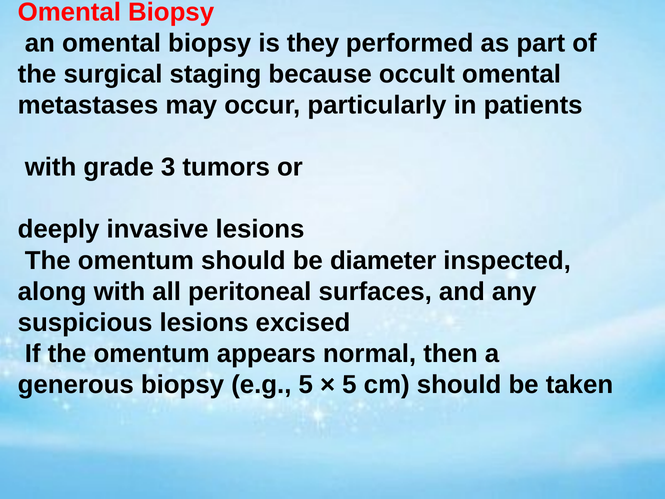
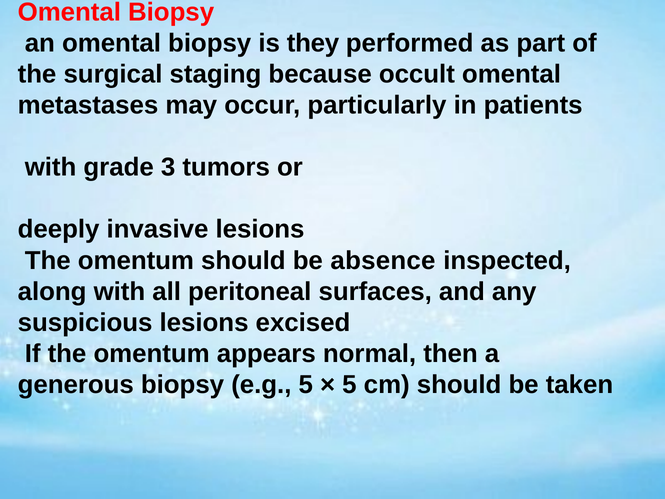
diameter: diameter -> absence (383, 260)
